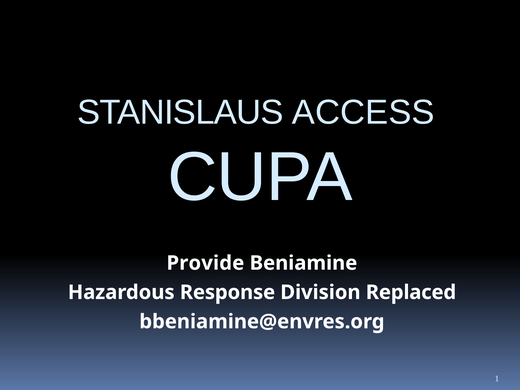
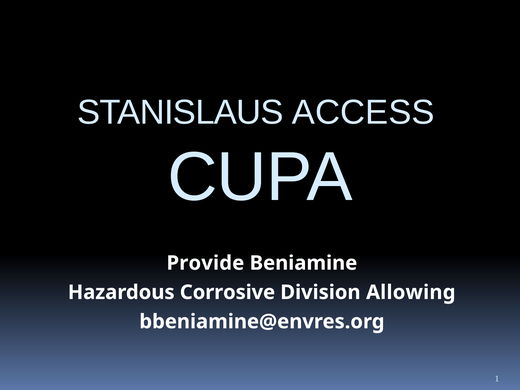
Response: Response -> Corrosive (227, 292)
Replaced: Replaced -> Allowing (411, 292)
